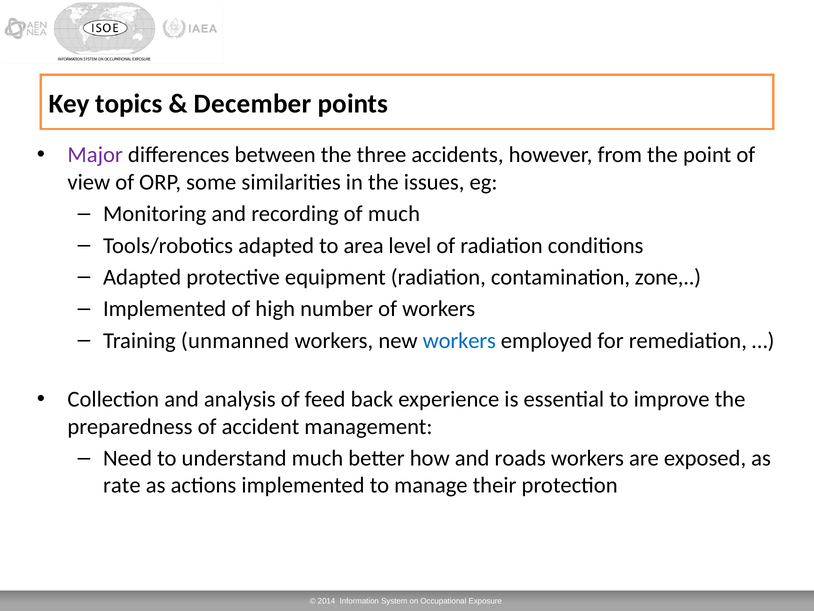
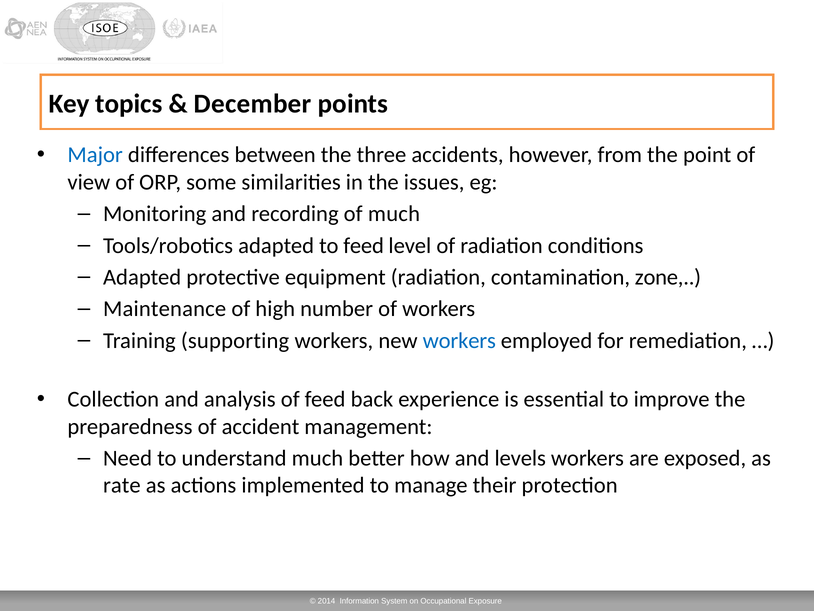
Major colour: purple -> blue (95, 155)
to area: area -> feed (364, 245)
Implemented: Implemented -> Maintenance (165, 309)
unmanned: unmanned -> supporting (235, 340)
roads: roads -> levels (520, 458)
